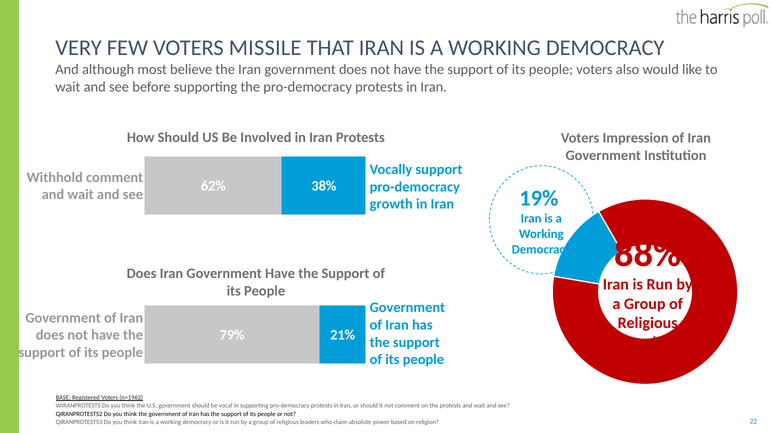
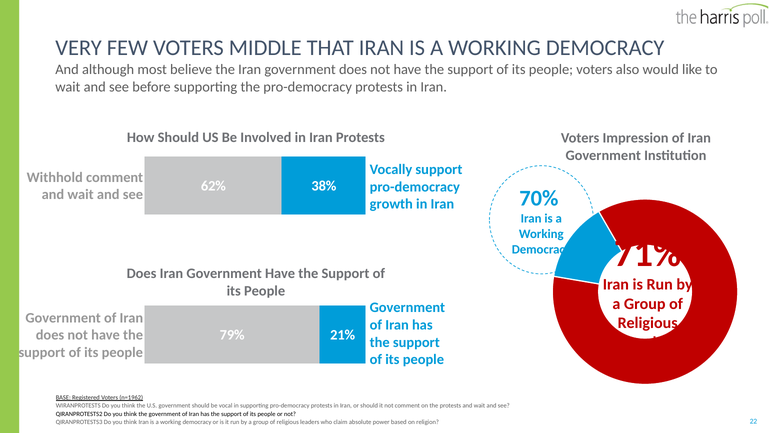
MISSILE: MISSILE -> MIDDLE (265, 48)
19%: 19% -> 70% (539, 198)
88%: 88% -> 71% (648, 254)
